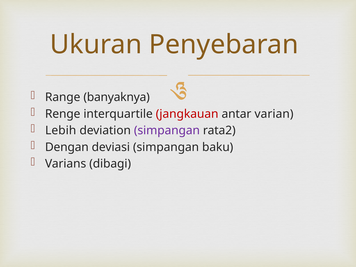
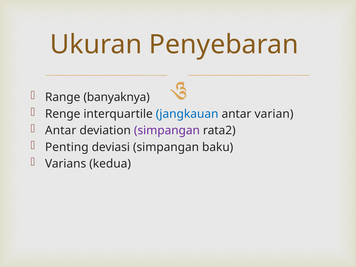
jangkauan colour: red -> blue (187, 114)
Lebih: Lebih -> Antar (61, 130)
Dengan: Dengan -> Penting (67, 147)
dibagi: dibagi -> kedua (110, 164)
